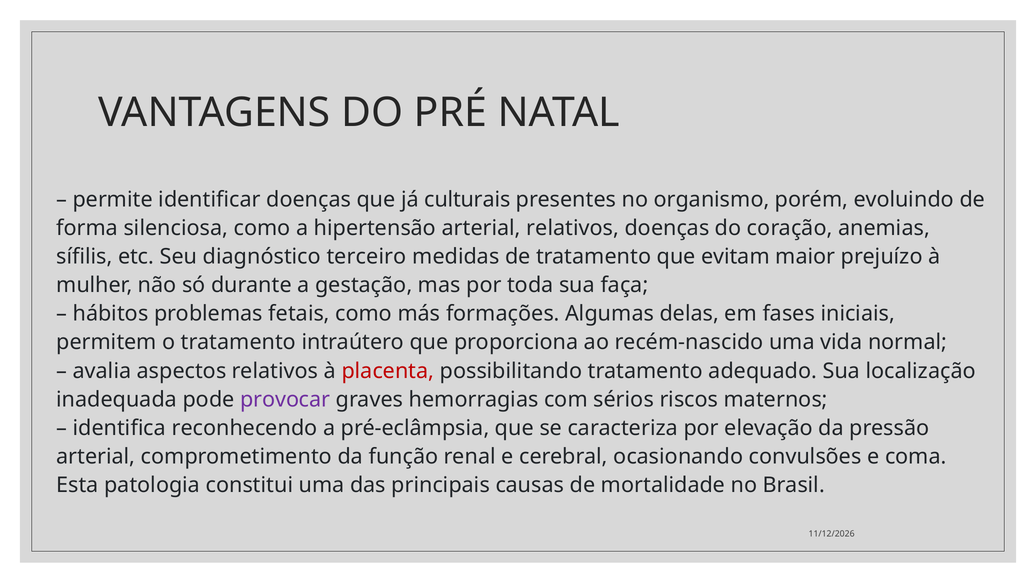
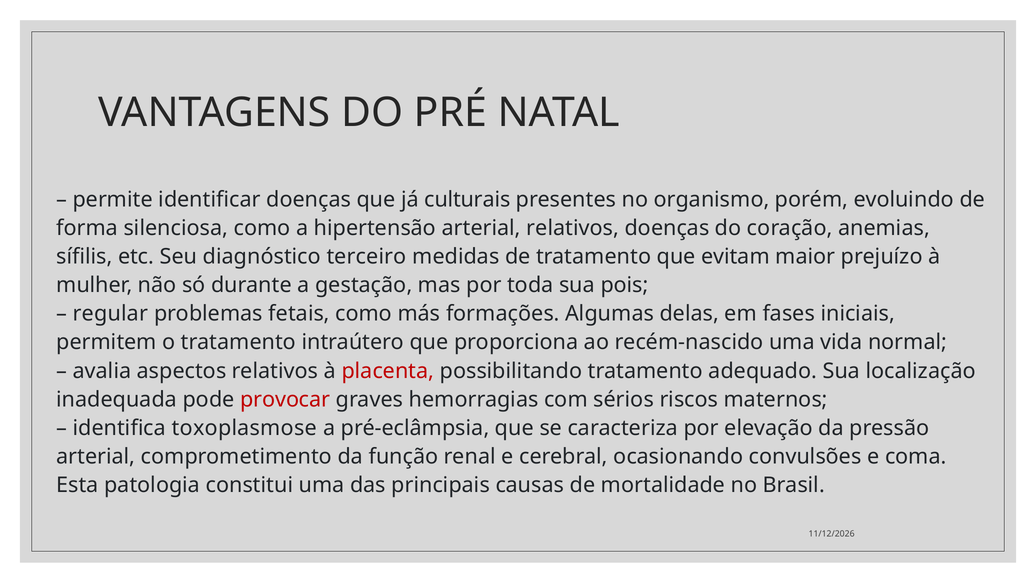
faça: faça -> pois (624, 285)
hábitos: hábitos -> regular (110, 314)
provocar colour: purple -> red (285, 399)
reconhecendo: reconhecendo -> toxoplasmose (244, 428)
